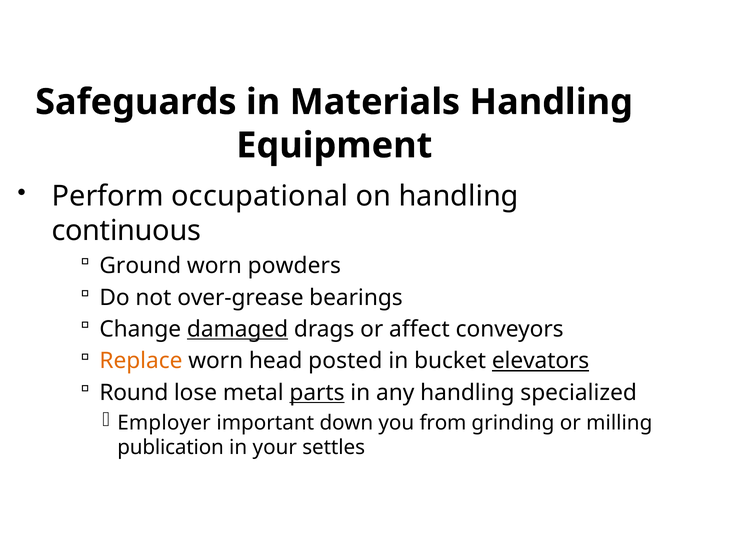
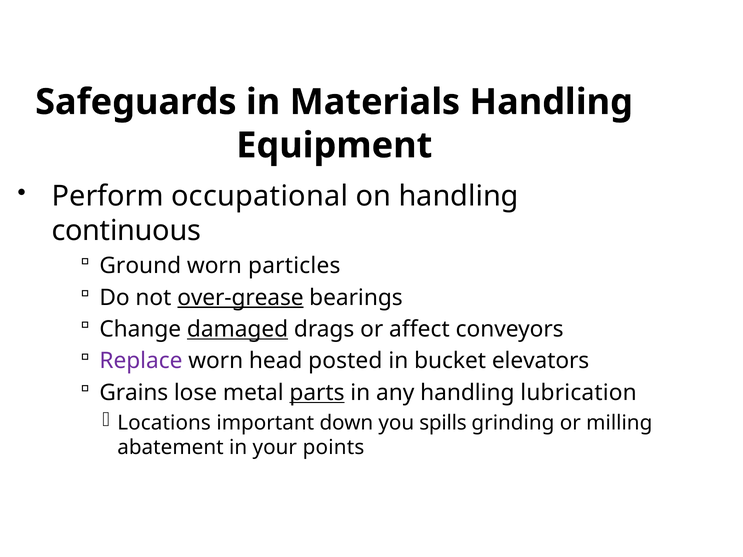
powders: powders -> particles (294, 266)
over-grease underline: none -> present (240, 298)
Replace colour: orange -> purple (141, 361)
elevators underline: present -> none (541, 361)
Round: Round -> Grains (134, 393)
specialized: specialized -> lubrication (579, 393)
Employer: Employer -> Locations (164, 423)
from: from -> spills (443, 423)
publication: publication -> abatement (170, 448)
settles: settles -> points (334, 448)
